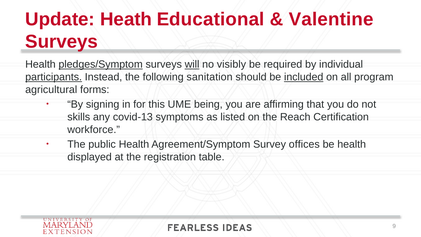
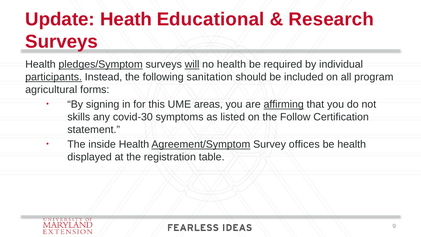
Valentine: Valentine -> Research (331, 19)
no visibly: visibly -> health (231, 64)
included underline: present -> none (304, 77)
being: being -> areas (208, 104)
affirming underline: none -> present (284, 104)
covid-13: covid-13 -> covid-30 (133, 117)
Reach: Reach -> Follow (295, 117)
workforce: workforce -> statement (94, 130)
public: public -> inside (102, 144)
Agreement/Symptom underline: none -> present (201, 144)
